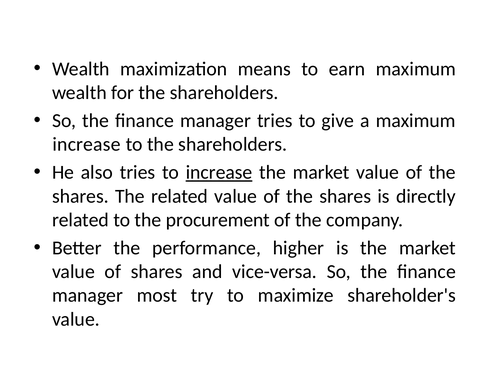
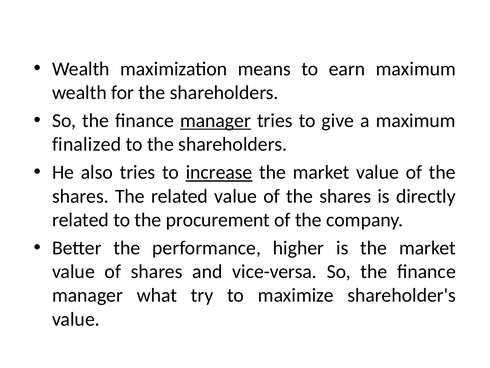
manager underline: none -> present (215, 121)
increase: increase -> finalized (87, 144)
most: most -> what (157, 295)
